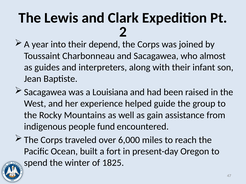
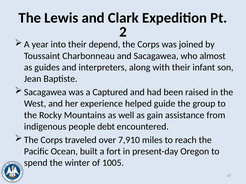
Louisiana: Louisiana -> Captured (110, 92)
fund: fund -> debt (106, 127)
6,000: 6,000 -> 7,910 (129, 140)
1825: 1825 -> 1005 (113, 163)
